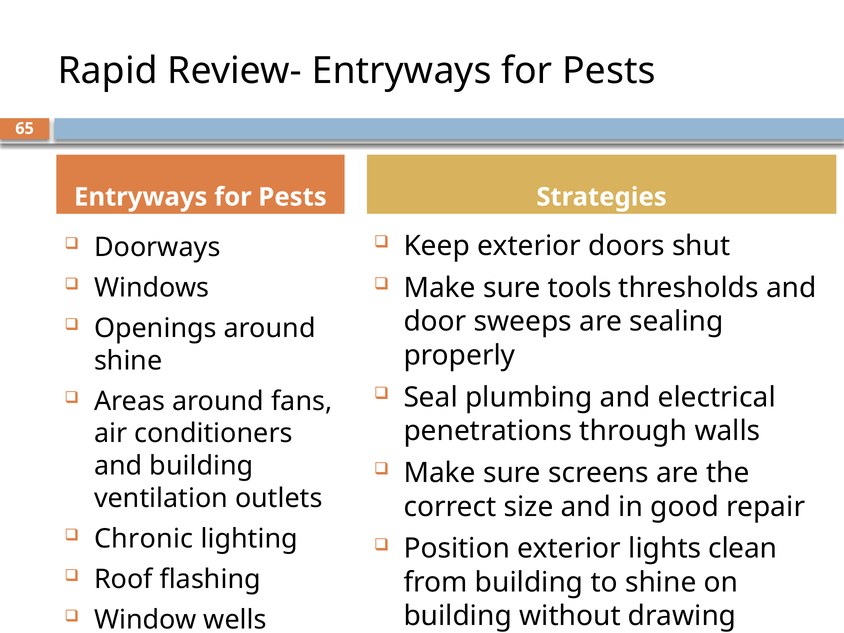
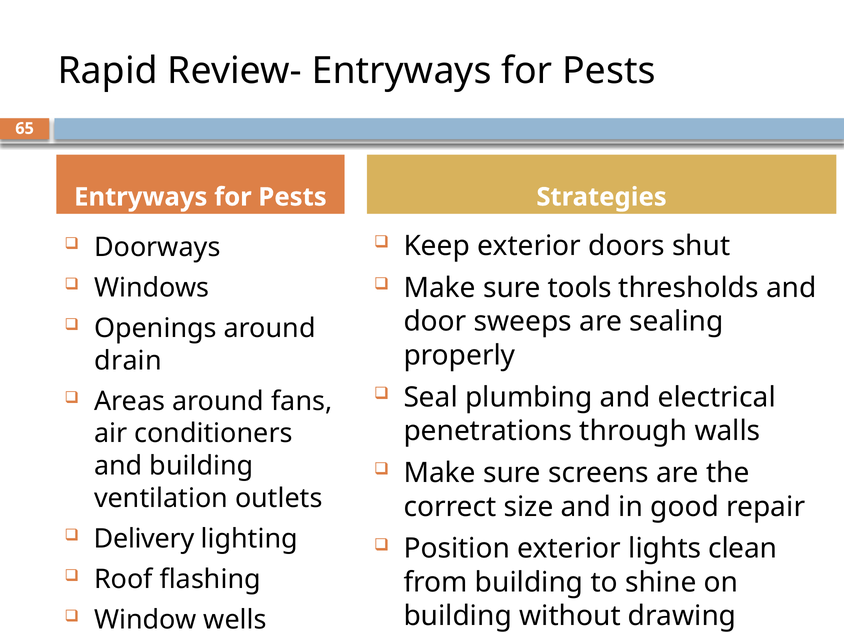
shine: shine -> drain (128, 361)
Chronic: Chronic -> Delivery (144, 539)
